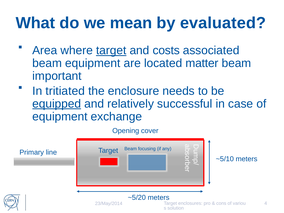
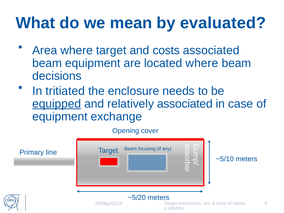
target underline: present -> none (111, 50)
located matter: matter -> where (202, 63)
important: important -> decisions (57, 76)
relatively successful: successful -> associated (185, 104)
